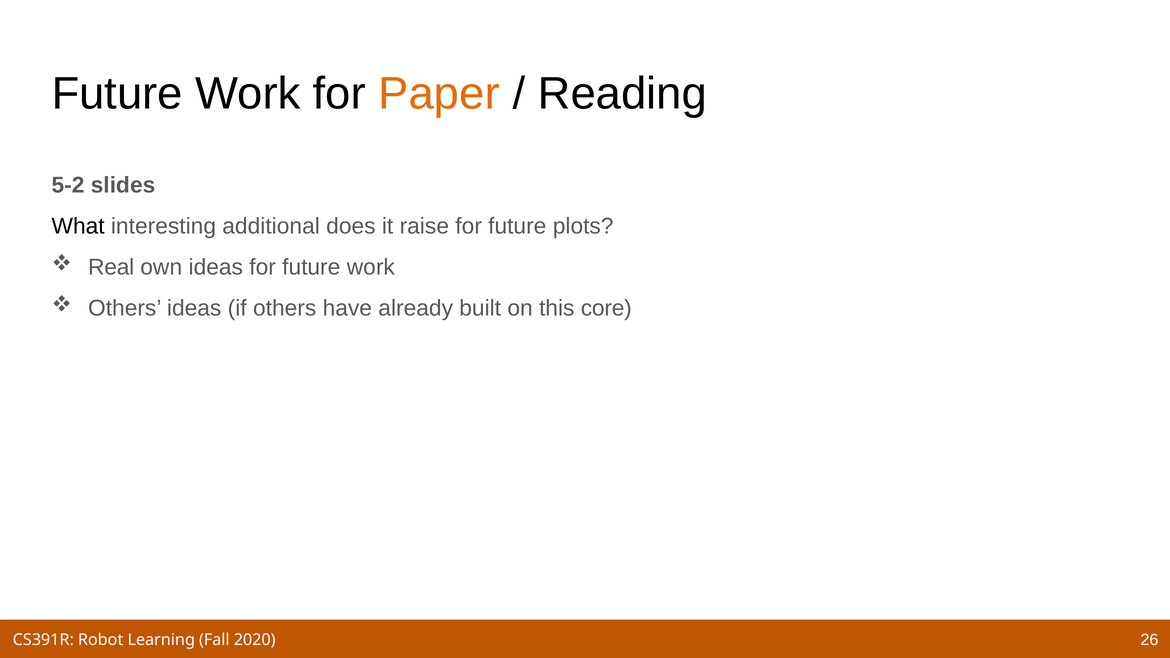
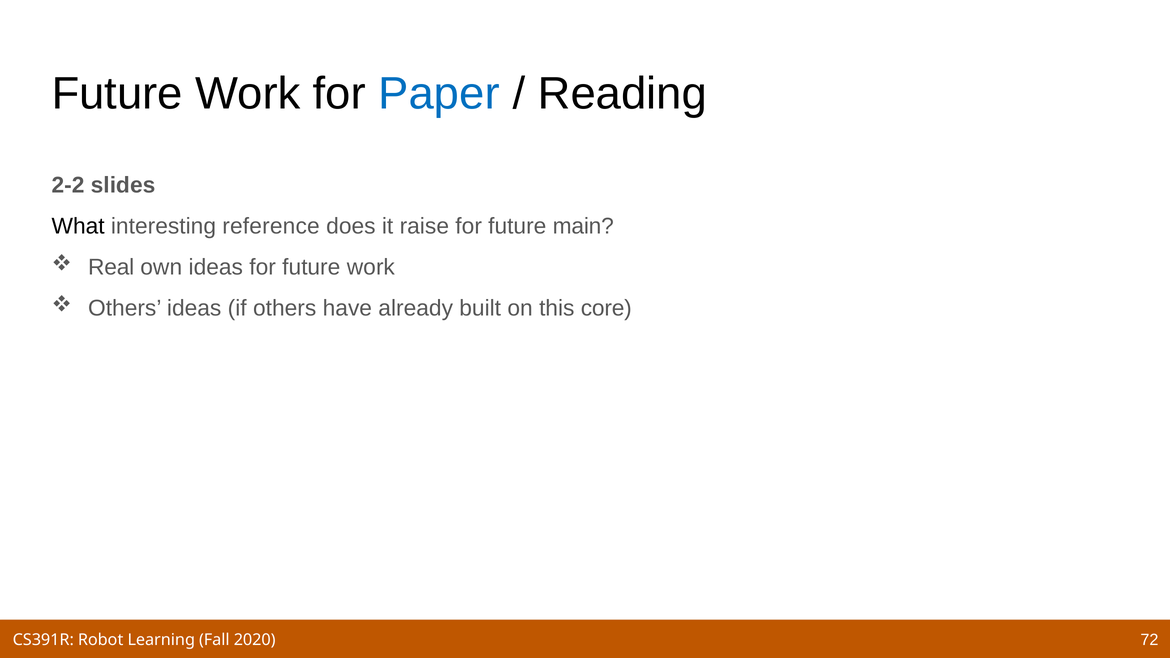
Paper colour: orange -> blue (439, 94)
5-2: 5-2 -> 2-2 (68, 185)
additional: additional -> reference (271, 226)
plots: plots -> main (583, 226)
26: 26 -> 72 (1149, 640)
